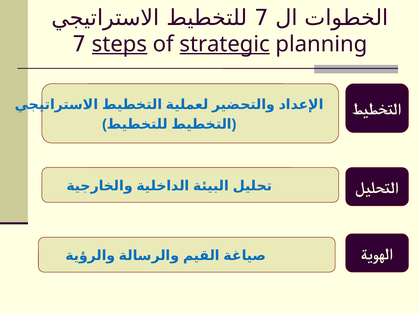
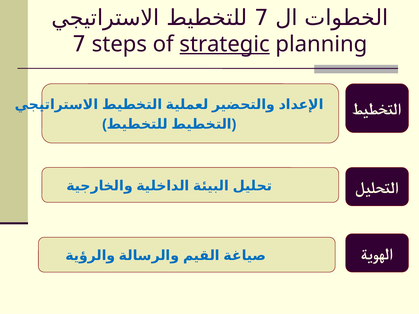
steps underline: present -> none (120, 44)
